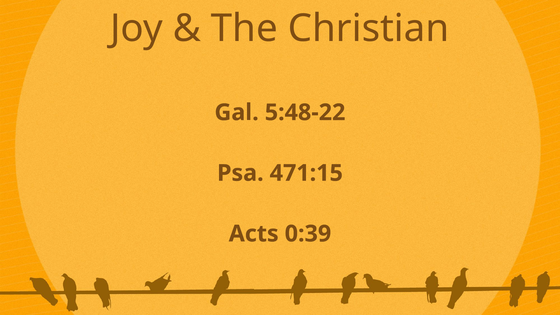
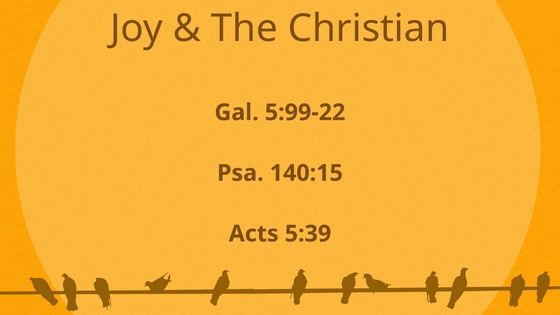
5:48-22: 5:48-22 -> 5:99-22 (305, 112)
471:15: 471:15 -> 140:15 (306, 173)
0:39: 0:39 -> 5:39 (308, 234)
